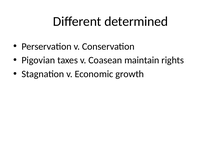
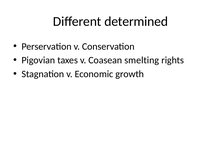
maintain: maintain -> smelting (142, 60)
